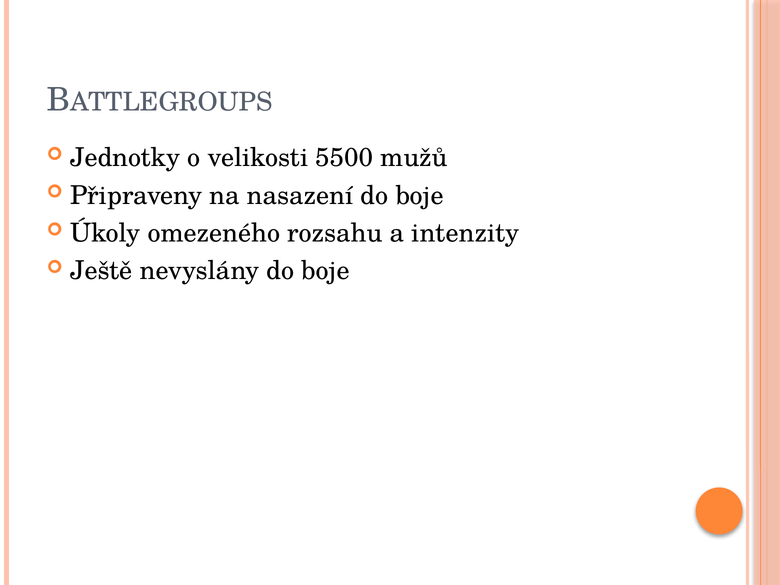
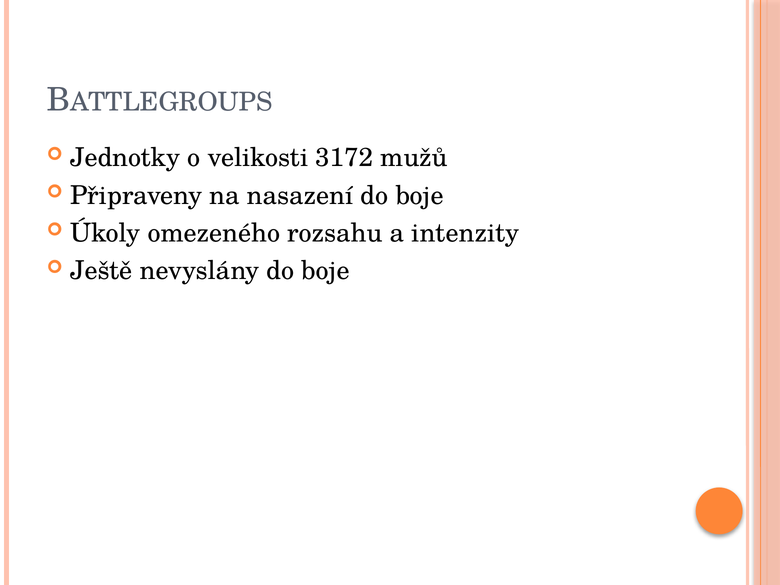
5500: 5500 -> 3172 (344, 158)
